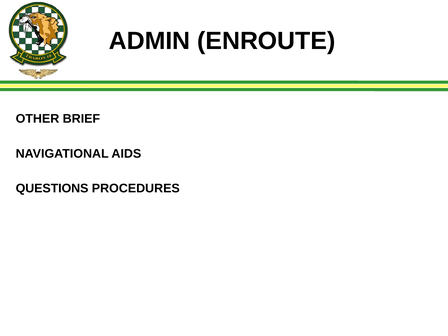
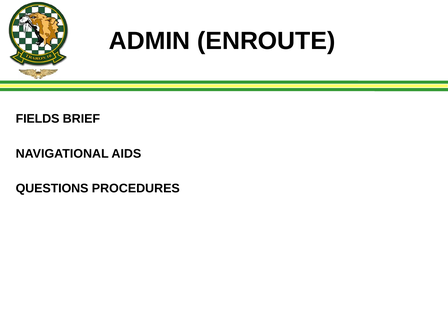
OTHER: OTHER -> FIELDS (38, 119)
